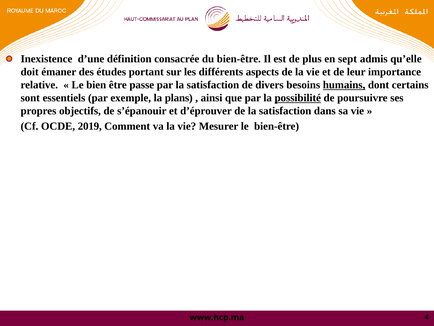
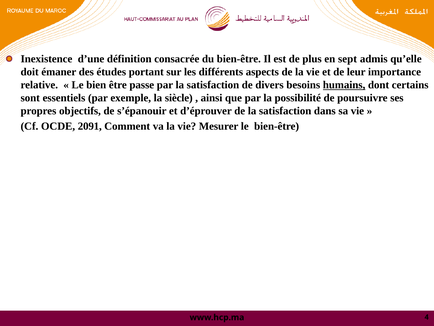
plans: plans -> siècle (179, 98)
possibilité underline: present -> none (298, 98)
2019: 2019 -> 2091 (90, 126)
